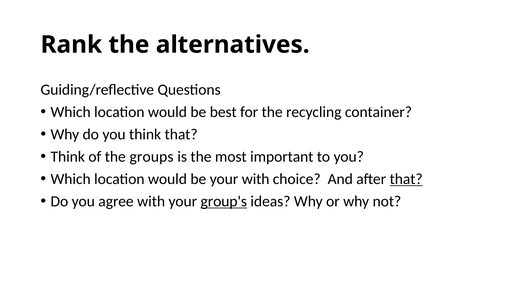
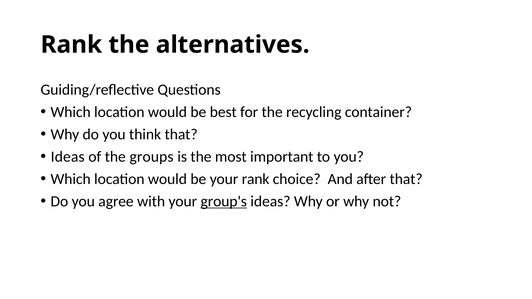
Think: Think -> Ideas (68, 157)
your with: with -> rank (256, 179)
that underline: present -> none (406, 179)
